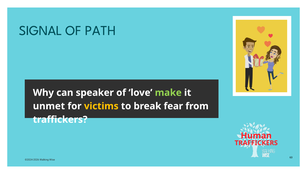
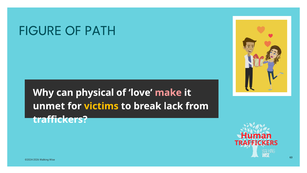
SIGNAL: SIGNAL -> FIGURE (40, 30)
speaker: speaker -> physical (95, 92)
make colour: light green -> pink (168, 92)
fear: fear -> lack (173, 106)
